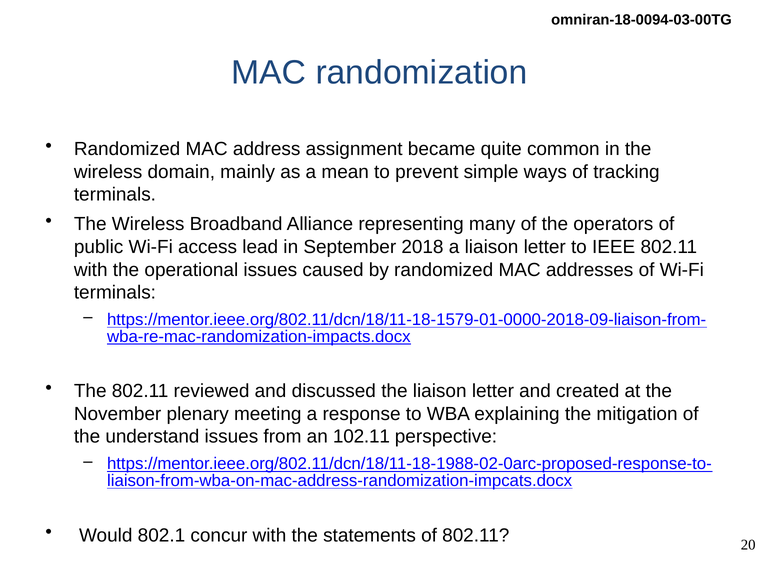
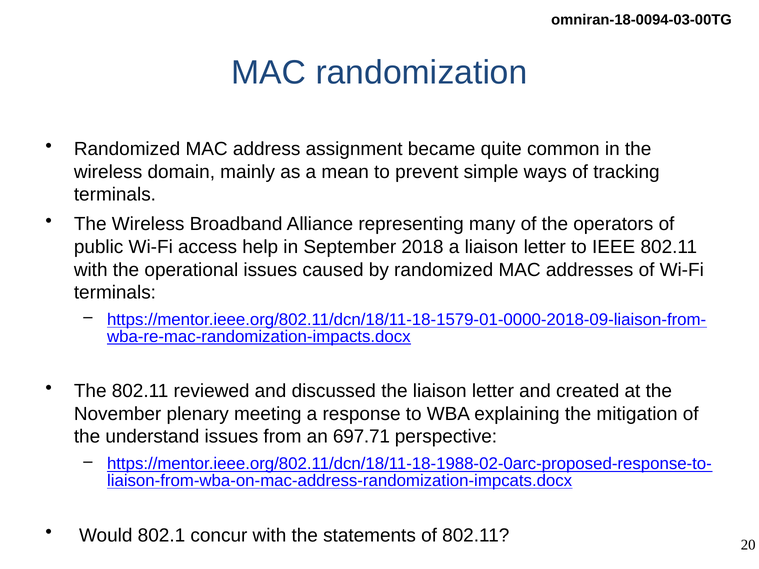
lead: lead -> help (260, 247)
102.11: 102.11 -> 697.71 (361, 437)
